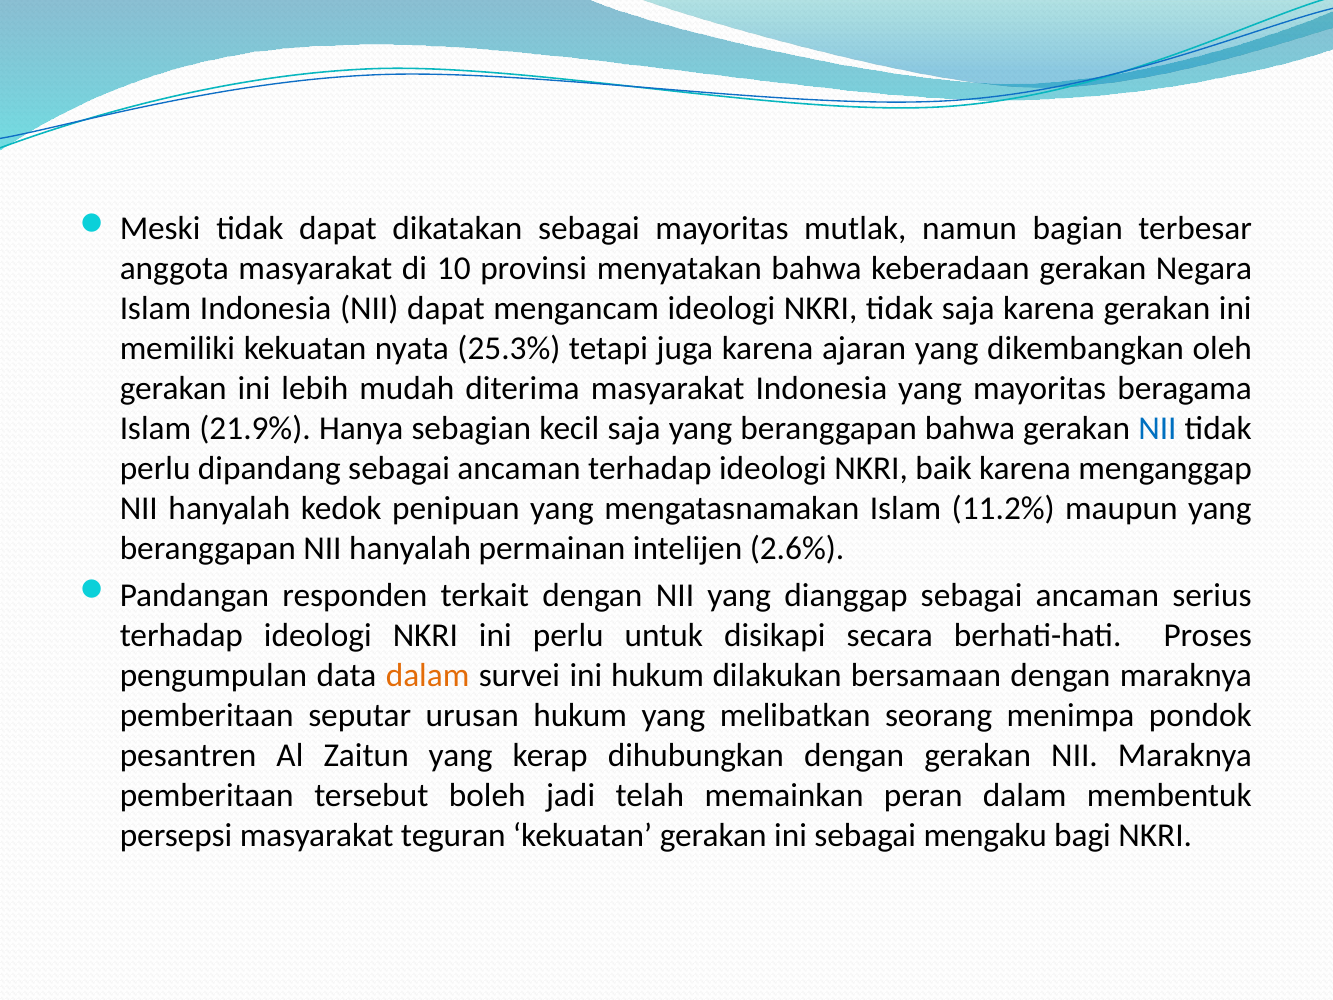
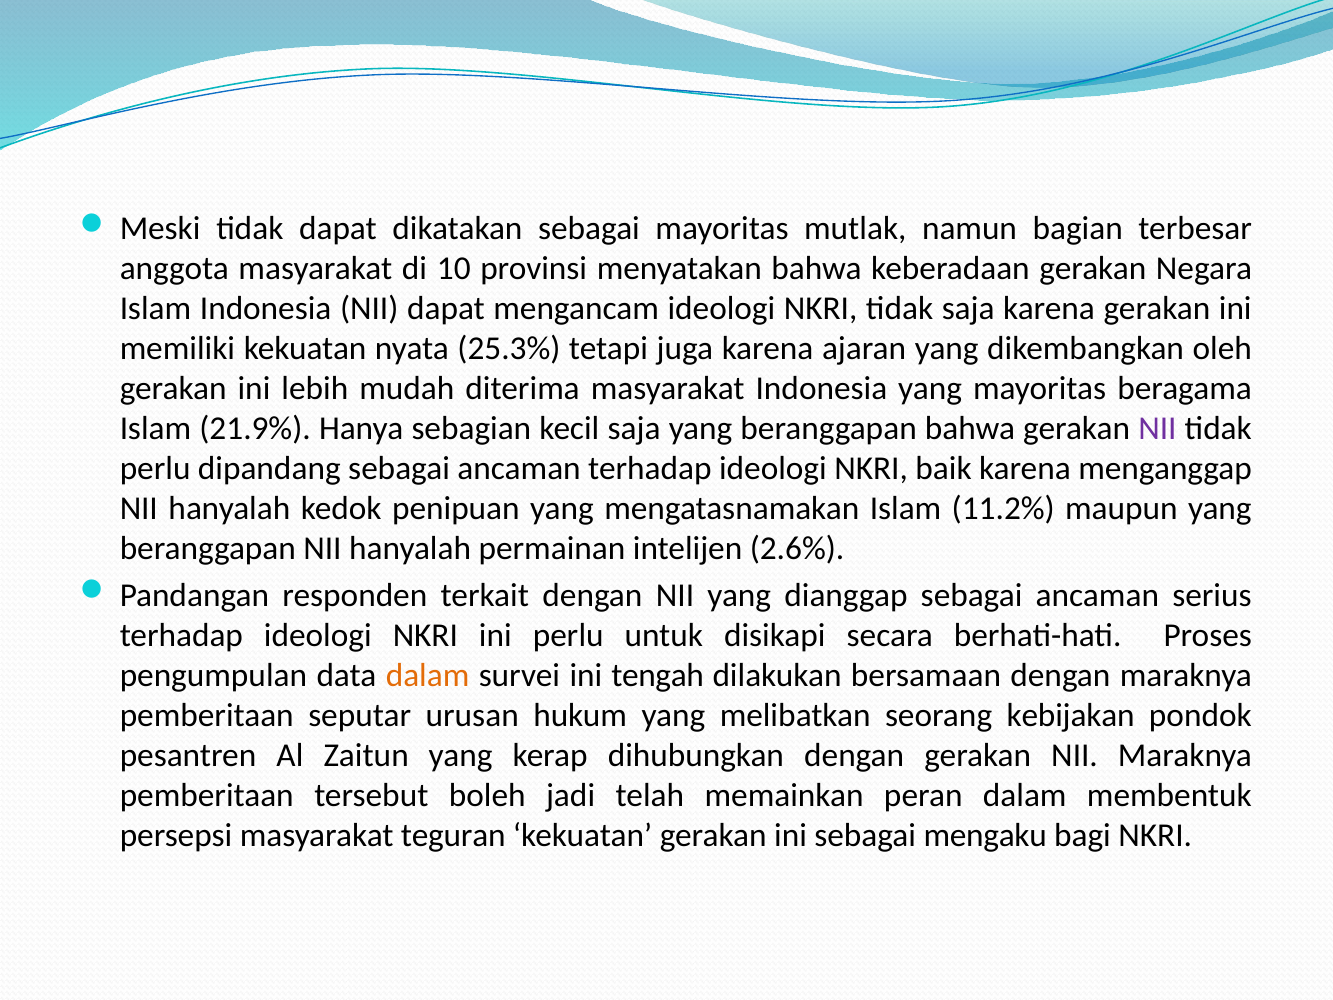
NII colour: blue -> purple (1157, 429)
ini hukum: hukum -> tengah (658, 675)
menimpa: menimpa -> kebijakan (1071, 715)
